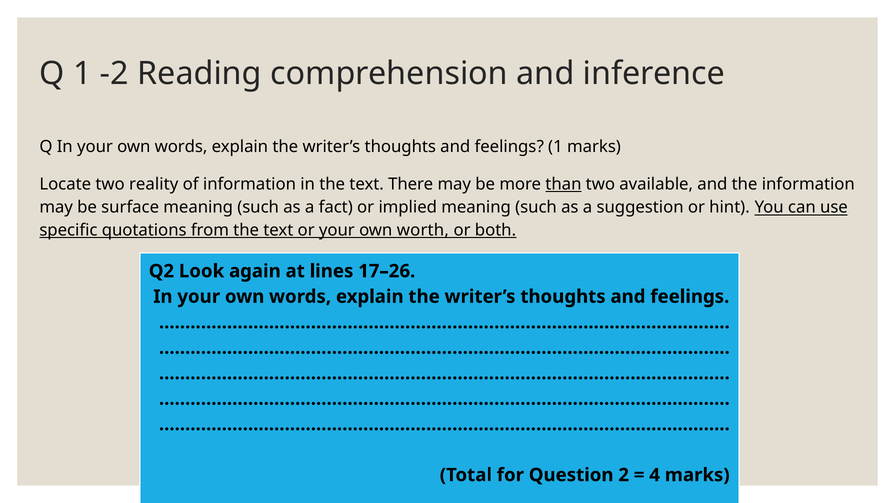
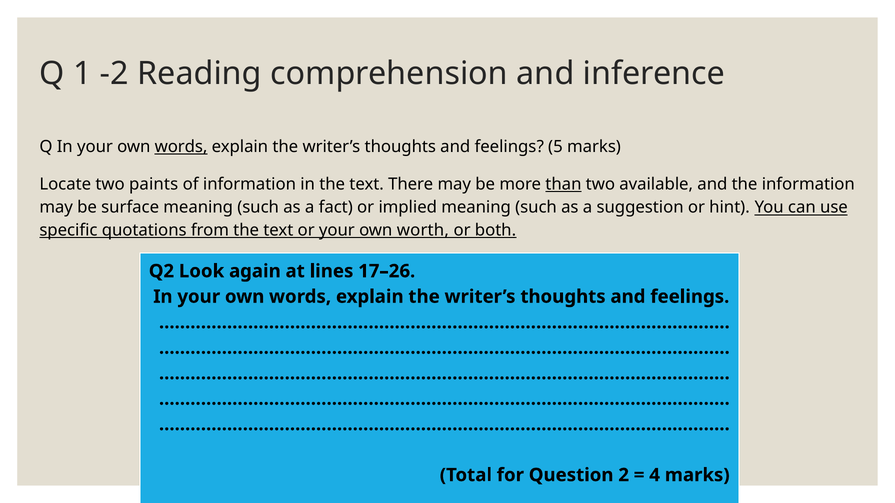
words underline: none -> present (181, 147)
feelings 1: 1 -> 5 (555, 147)
reality: reality -> paints (154, 185)
